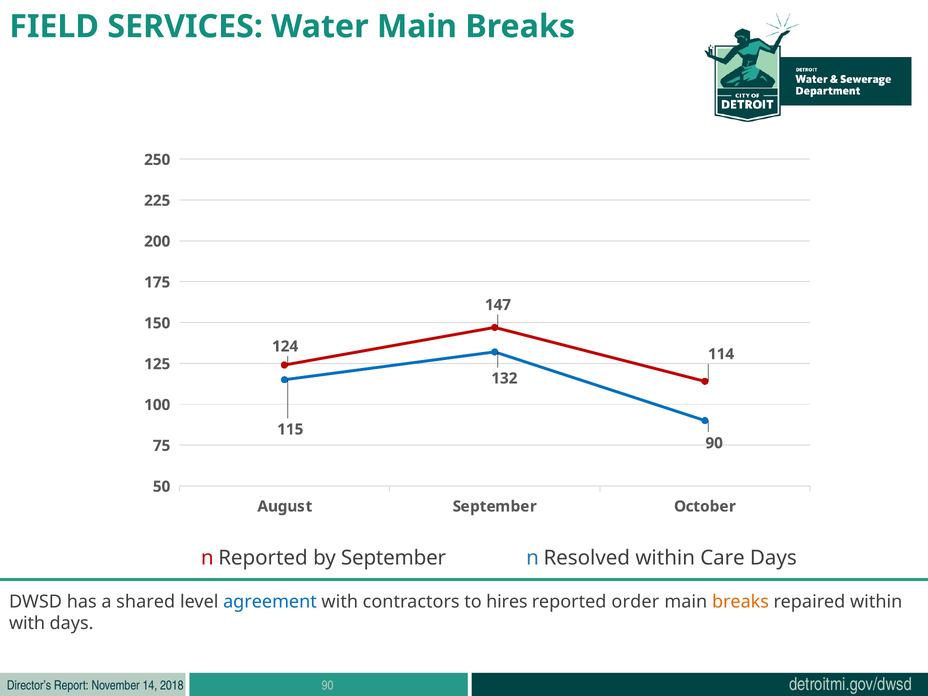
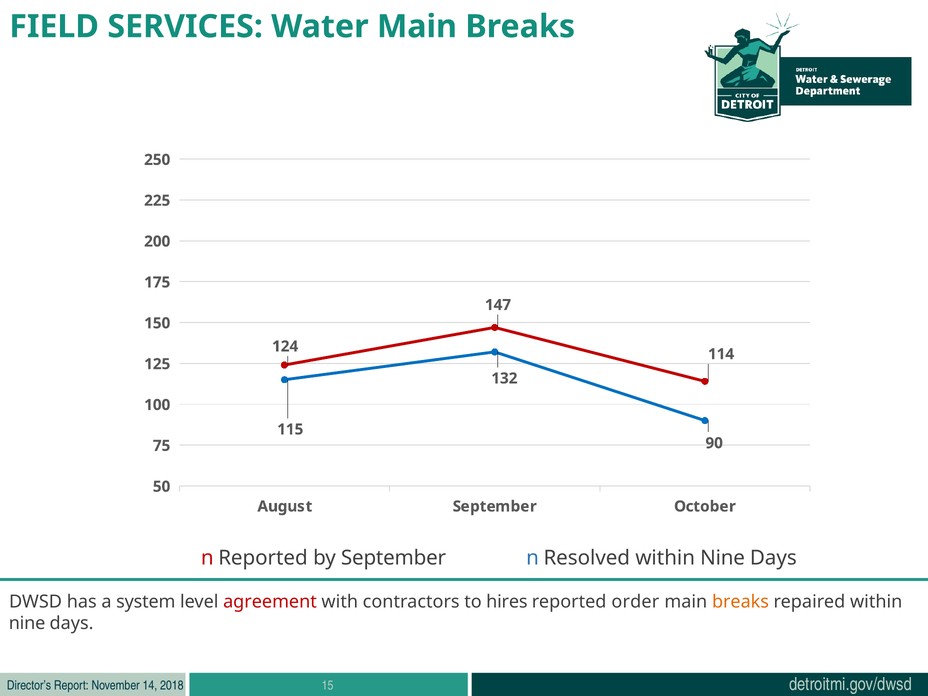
Resolved within Care: Care -> Nine (723, 558)
shared: shared -> system (146, 602)
agreement colour: blue -> red (270, 602)
with: with -> nine (27, 623)
90: 90 -> 15 (328, 686)
